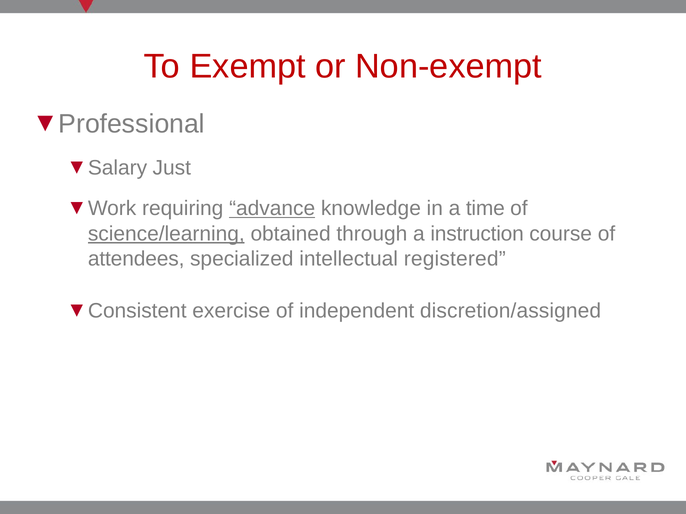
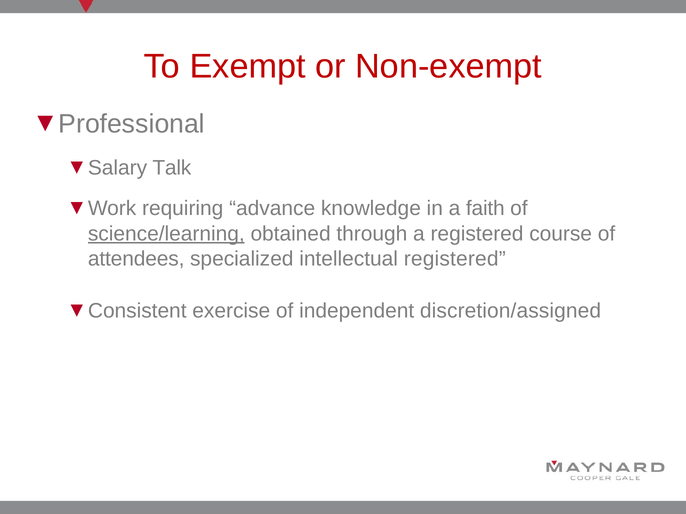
Just: Just -> Talk (172, 168)
advance underline: present -> none (272, 209)
time: time -> faith (485, 209)
a instruction: instruction -> registered (477, 234)
